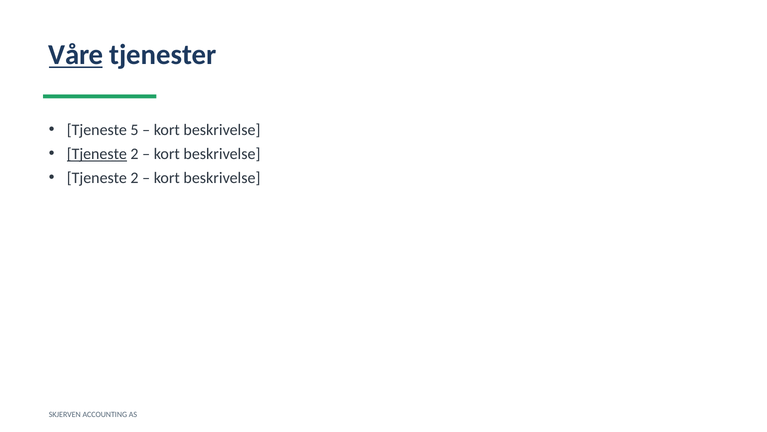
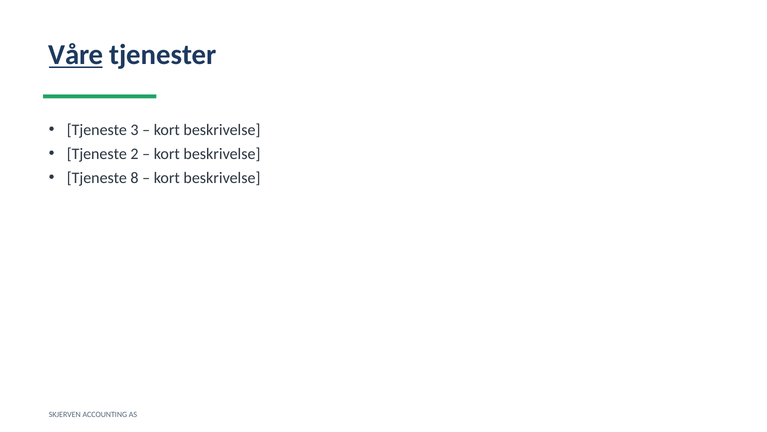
5: 5 -> 3 (134, 130)
Tjeneste underline: present -> none (97, 154)
2: 2 -> 8 (134, 178)
